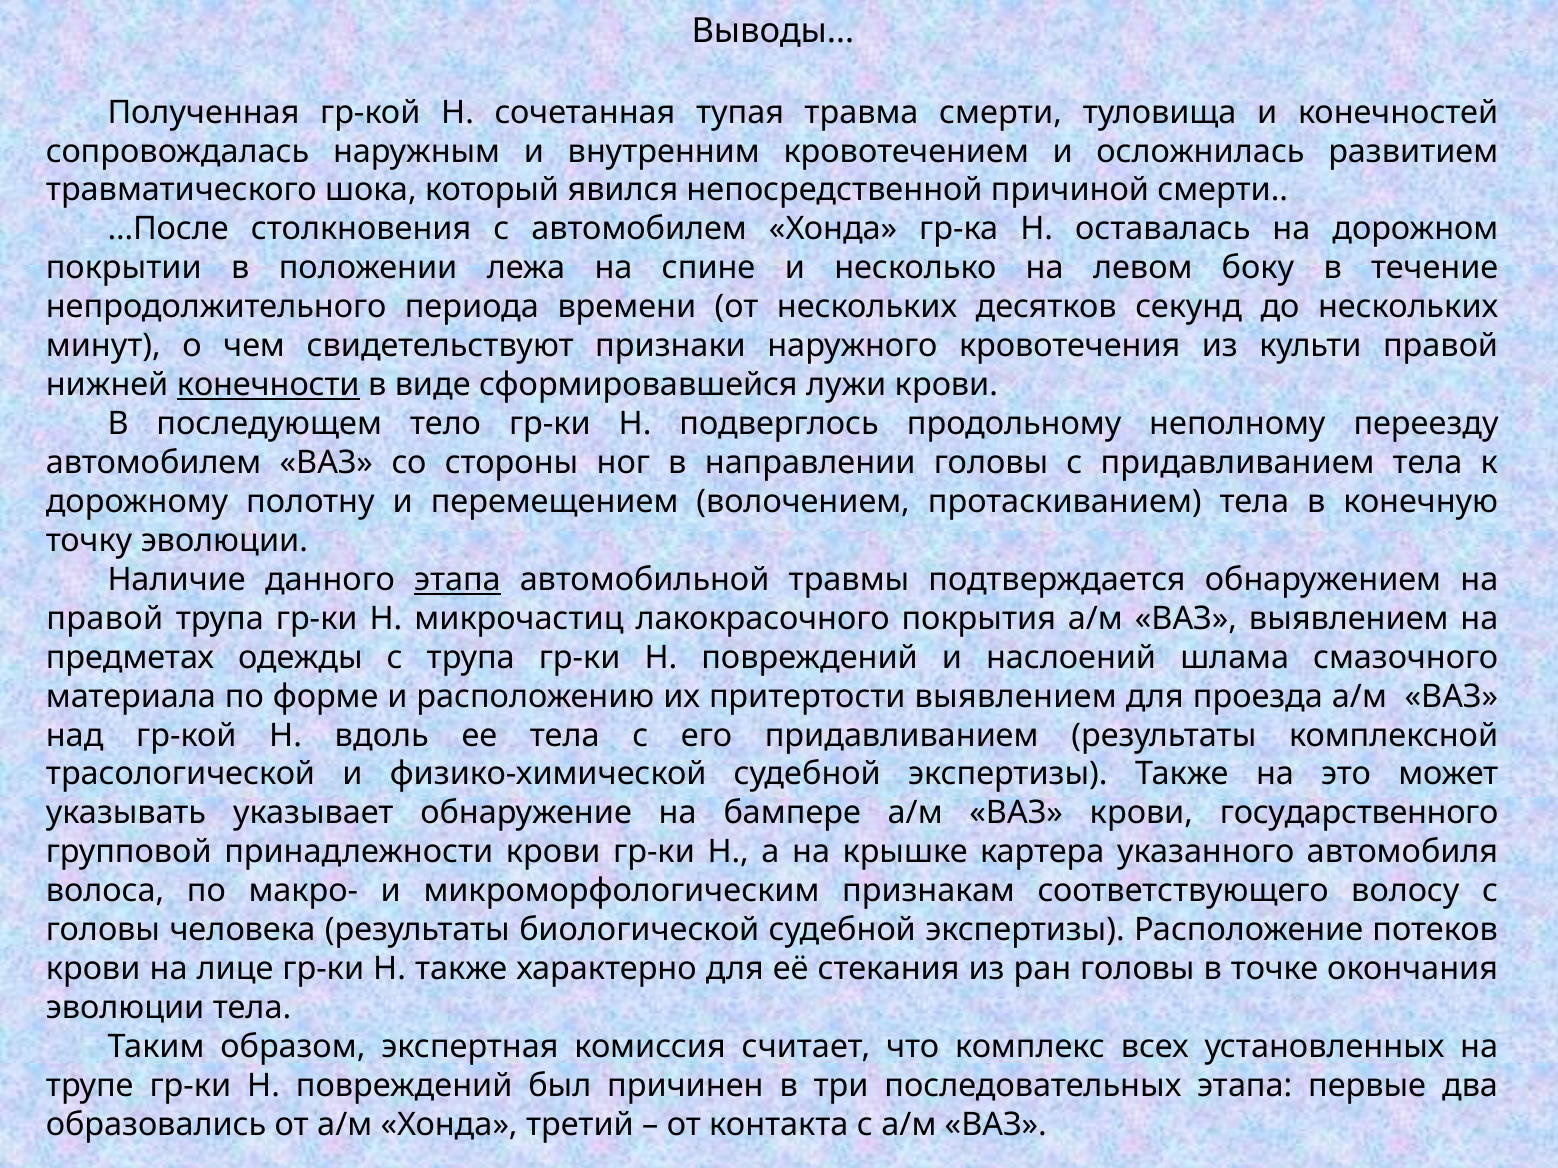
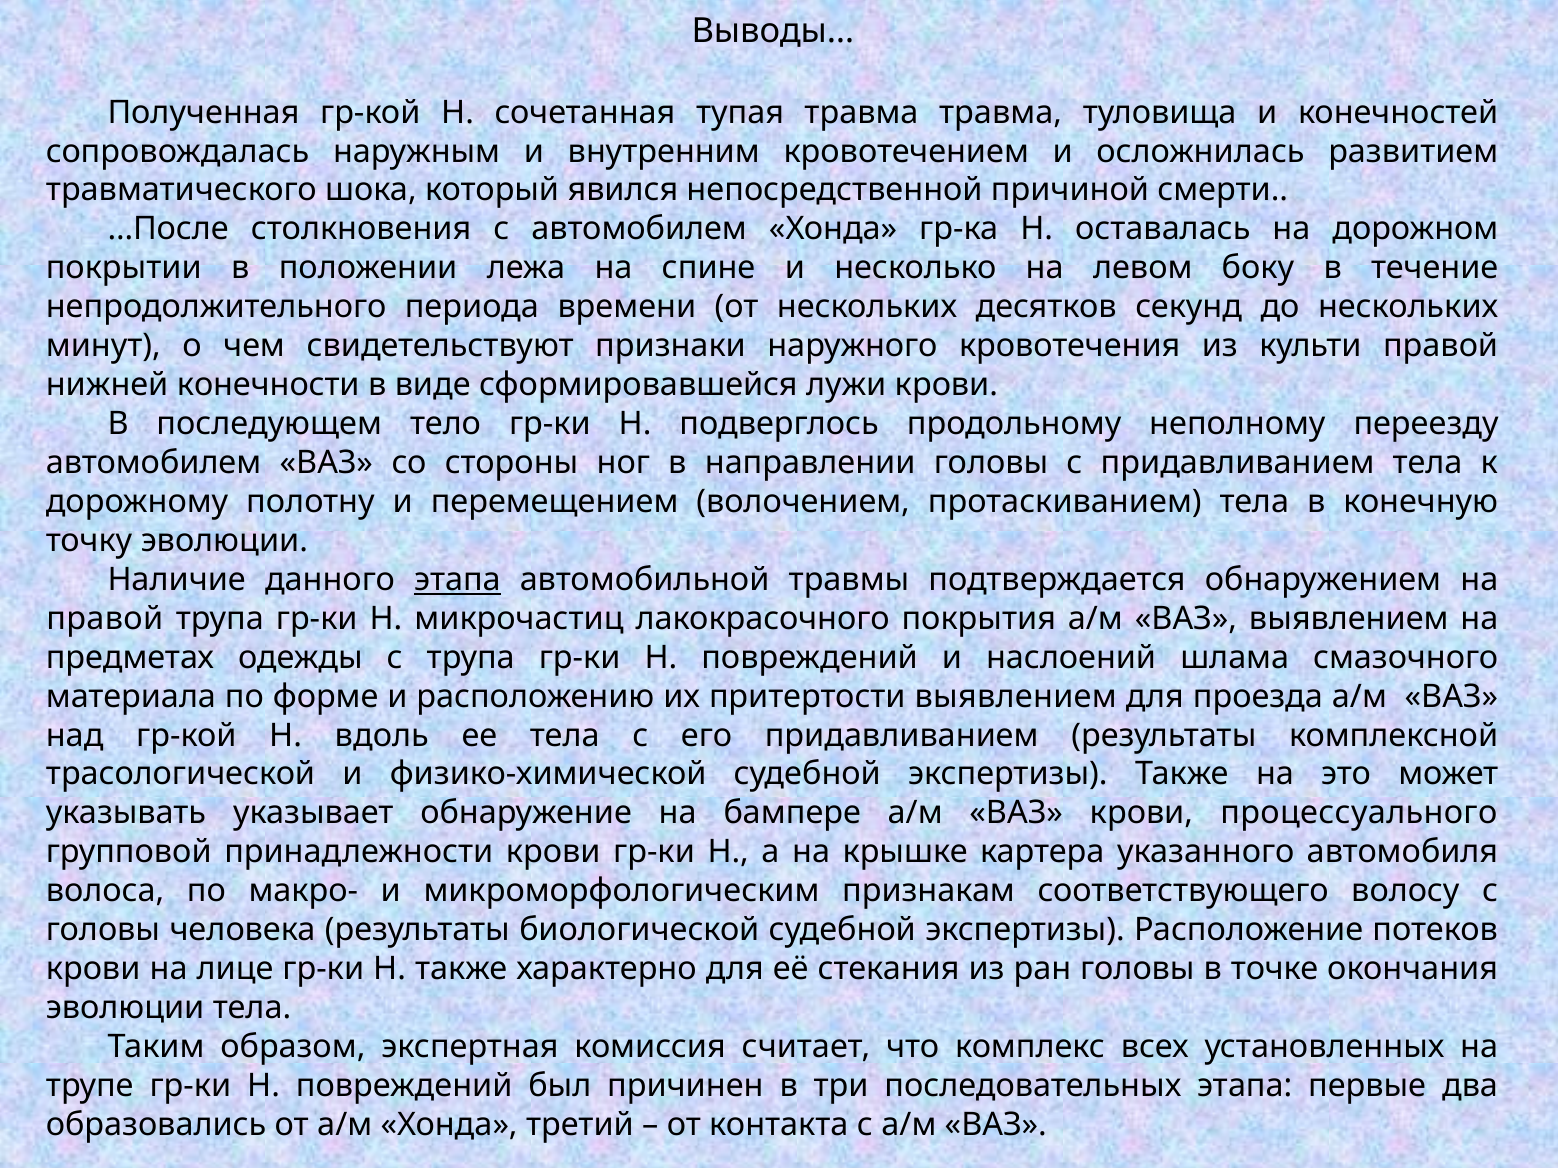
травма смерти: смерти -> травма (1001, 112)
конечности underline: present -> none (268, 385)
государственного: государственного -> процессуального (1359, 814)
